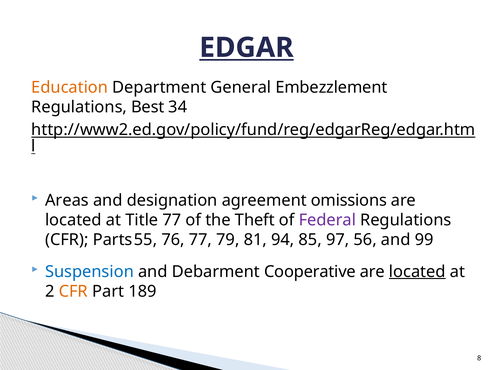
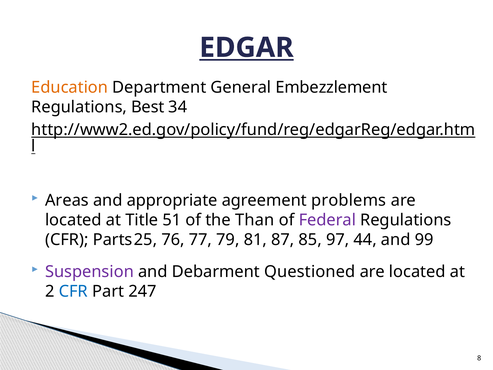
designation: designation -> appropriate (172, 200)
omissions: omissions -> problems (349, 200)
Title 77: 77 -> 51 (172, 220)
Theft: Theft -> Than (255, 220)
55: 55 -> 25 (146, 240)
94: 94 -> 87 (283, 240)
56: 56 -> 44 (365, 240)
Suspension colour: blue -> purple (89, 271)
Cooperative: Cooperative -> Questioned (310, 271)
located underline: present -> none (417, 271)
CFR colour: orange -> blue (73, 291)
189: 189 -> 247 (142, 291)
